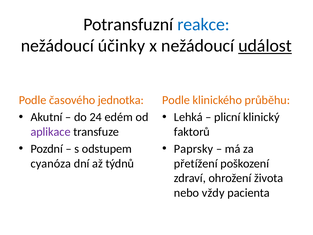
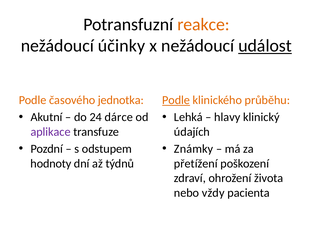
reakce colour: blue -> orange (203, 24)
Podle underline: none -> present (176, 100)
edém: edém -> dárce (119, 117)
plicní: plicní -> hlavy (227, 117)
faktorů: faktorů -> údajích (192, 132)
Paprsky: Paprsky -> Známky (194, 149)
cyanóza: cyanóza -> hodnoty (51, 163)
